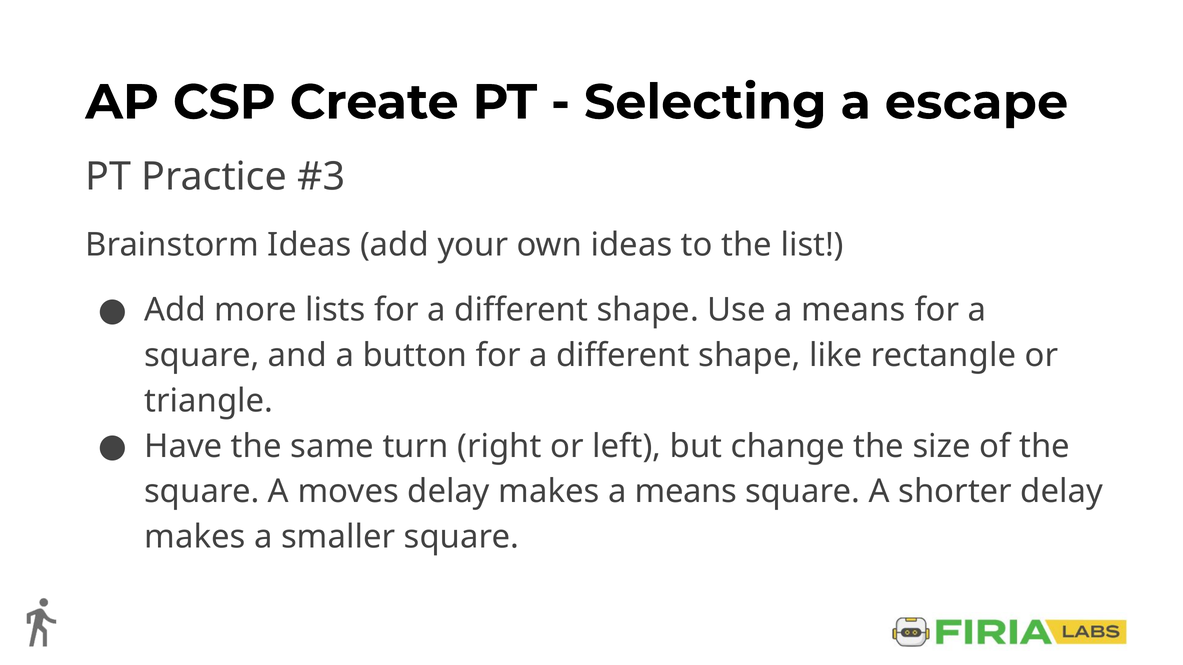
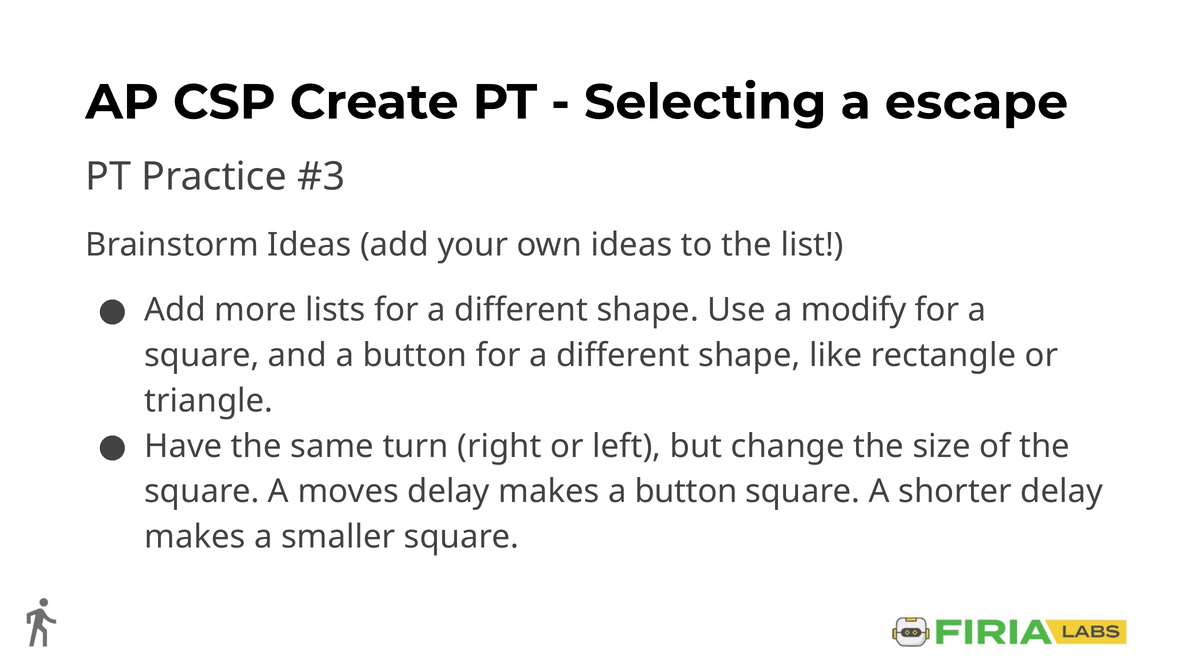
Use a means: means -> modify (854, 310)
makes a means: means -> button (686, 492)
